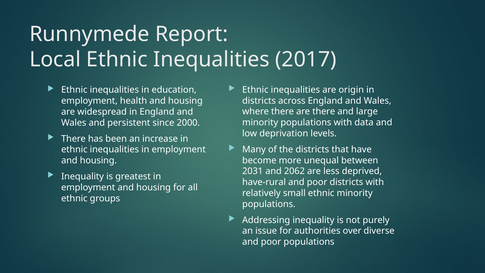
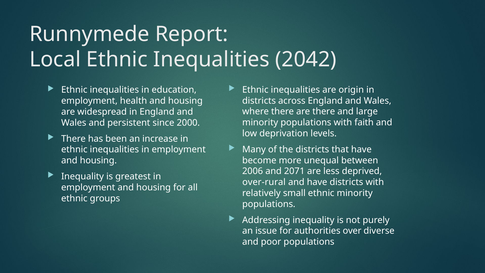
2017: 2017 -> 2042 (306, 60)
data: data -> faith (364, 122)
2031: 2031 -> 2006 (253, 171)
2062: 2062 -> 2071 (294, 171)
have-rural: have-rural -> over-rural (264, 182)
poor: poor -> have (317, 182)
